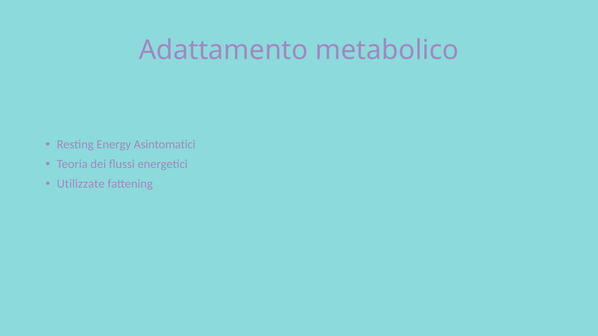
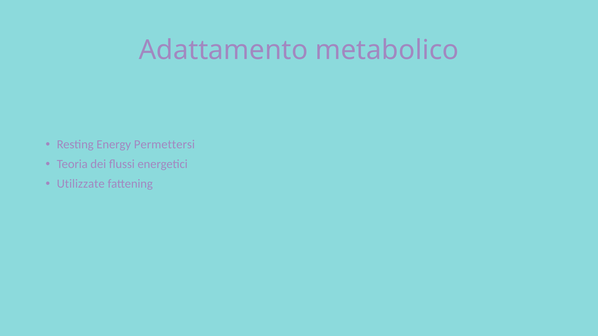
Asintomatici: Asintomatici -> Permettersi (164, 145)
